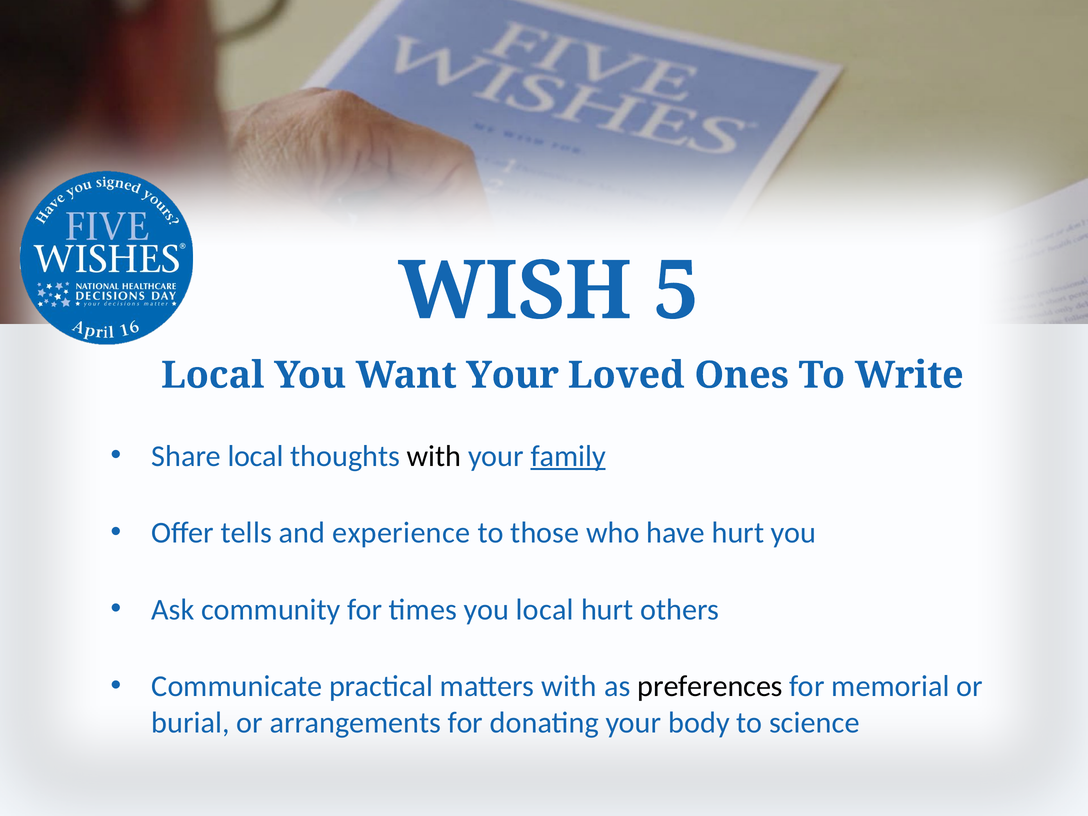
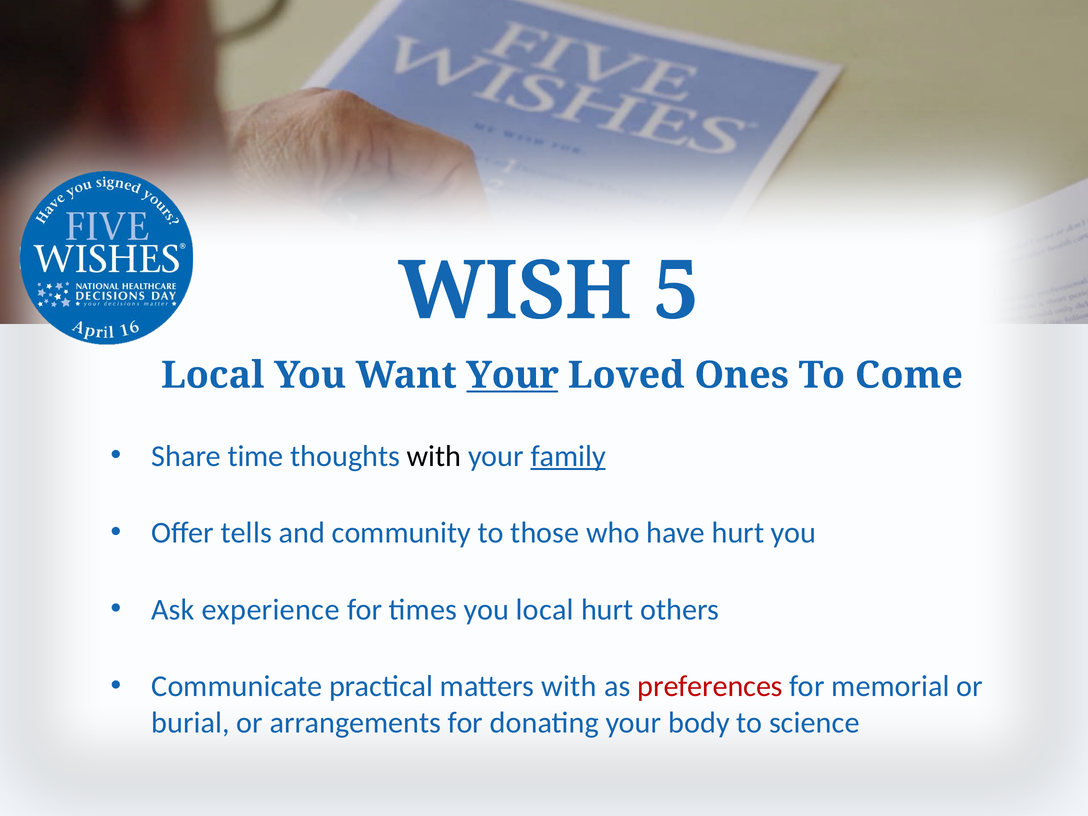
Your underline: none -> present (512, 375)
Write: Write -> Come (909, 375)
Share local: local -> time (256, 456)
experience: experience -> community (401, 533)
community: community -> experience (271, 610)
preferences colour: black -> red (710, 686)
